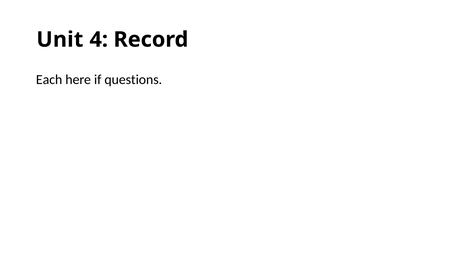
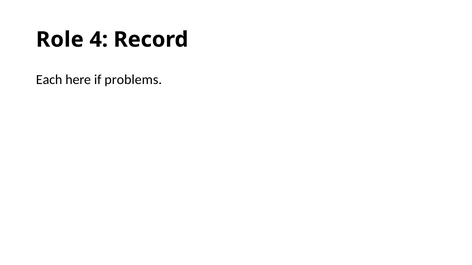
Unit: Unit -> Role (60, 40)
questions: questions -> problems (133, 80)
